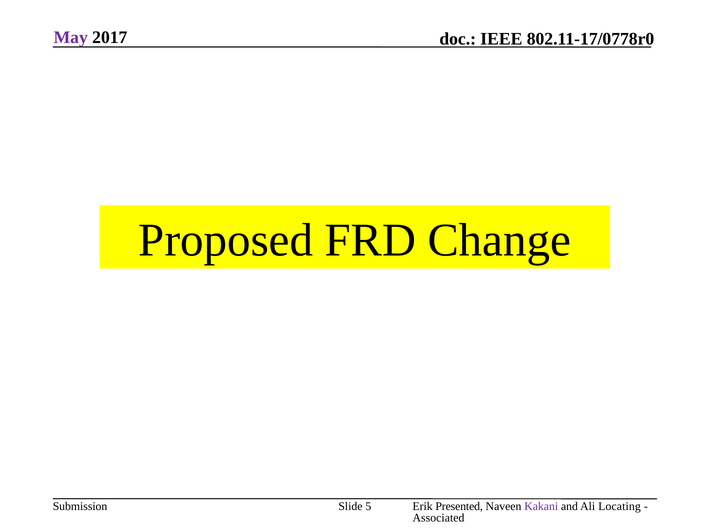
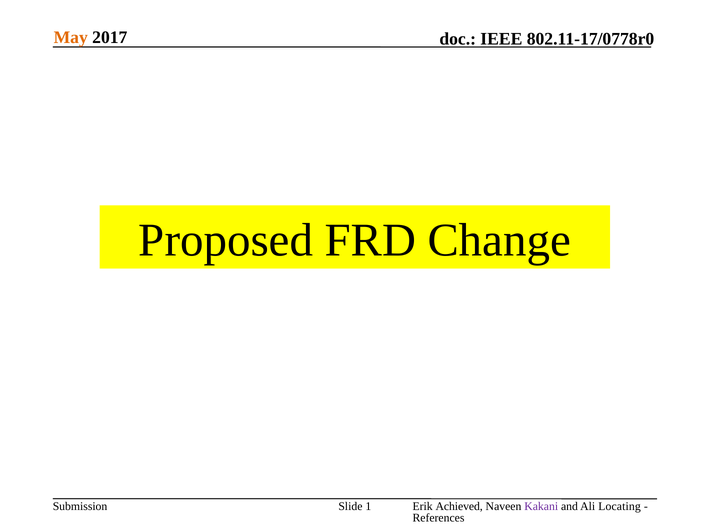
May colour: purple -> orange (71, 37)
5: 5 -> 1 (368, 506)
Presented: Presented -> Achieved (459, 506)
Associated: Associated -> References (438, 518)
